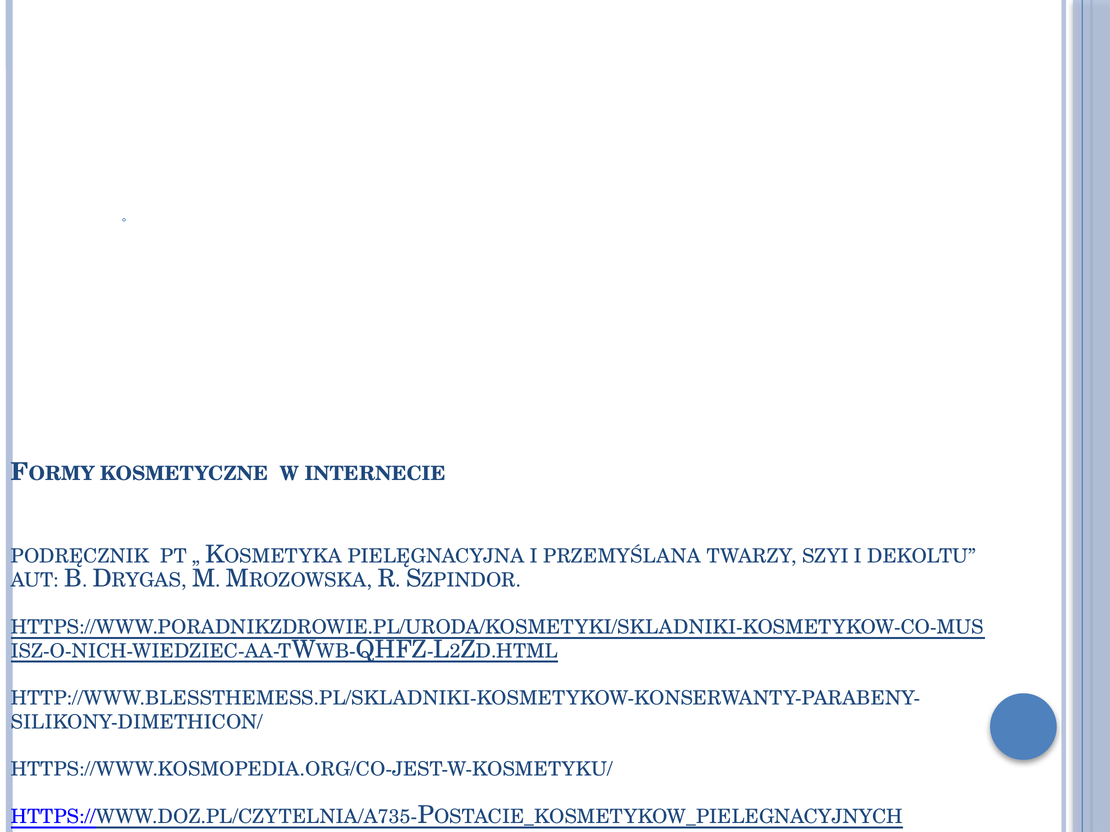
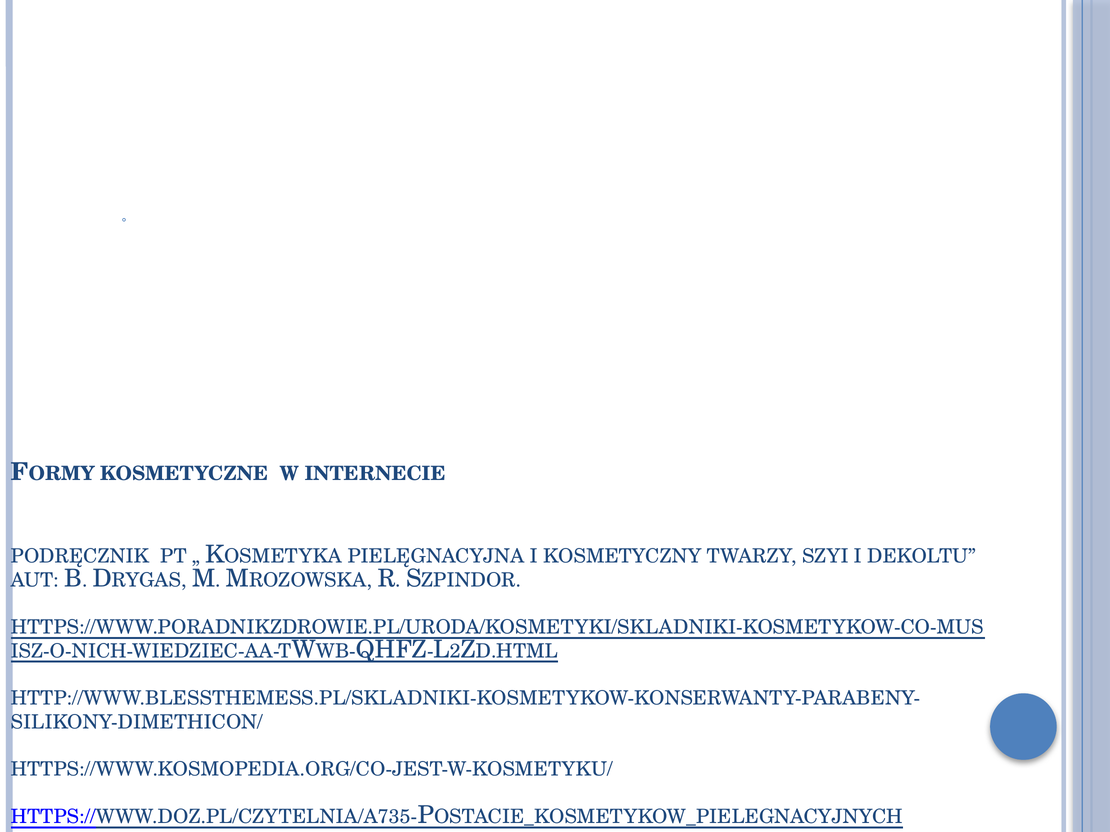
PRZEMYŚLANA: PRZEMYŚLANA -> KOSMETYCZNY (622, 557)
